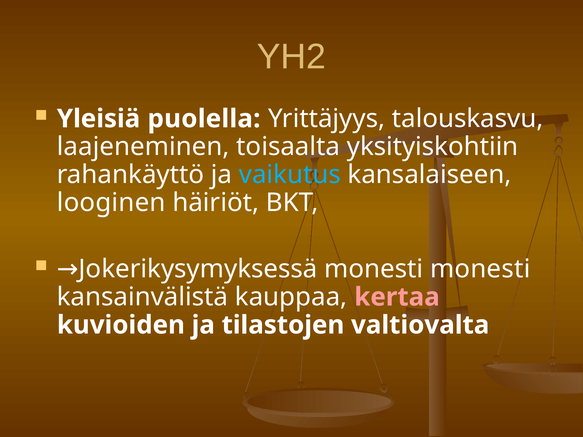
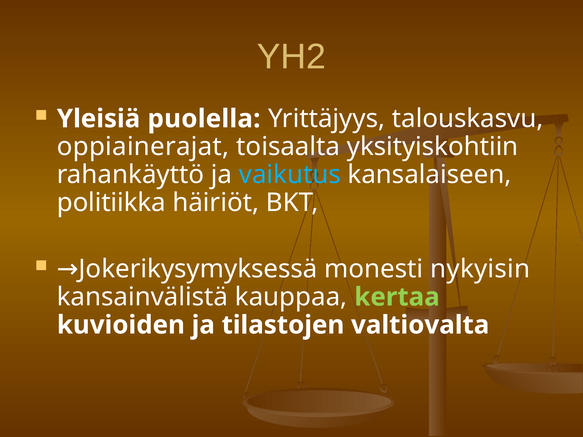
laajeneminen: laajeneminen -> oppiainerajat (143, 147)
looginen: looginen -> politiikka (111, 203)
monesti monesti: monesti -> nykyisin (480, 269)
kertaa colour: pink -> light green (397, 297)
